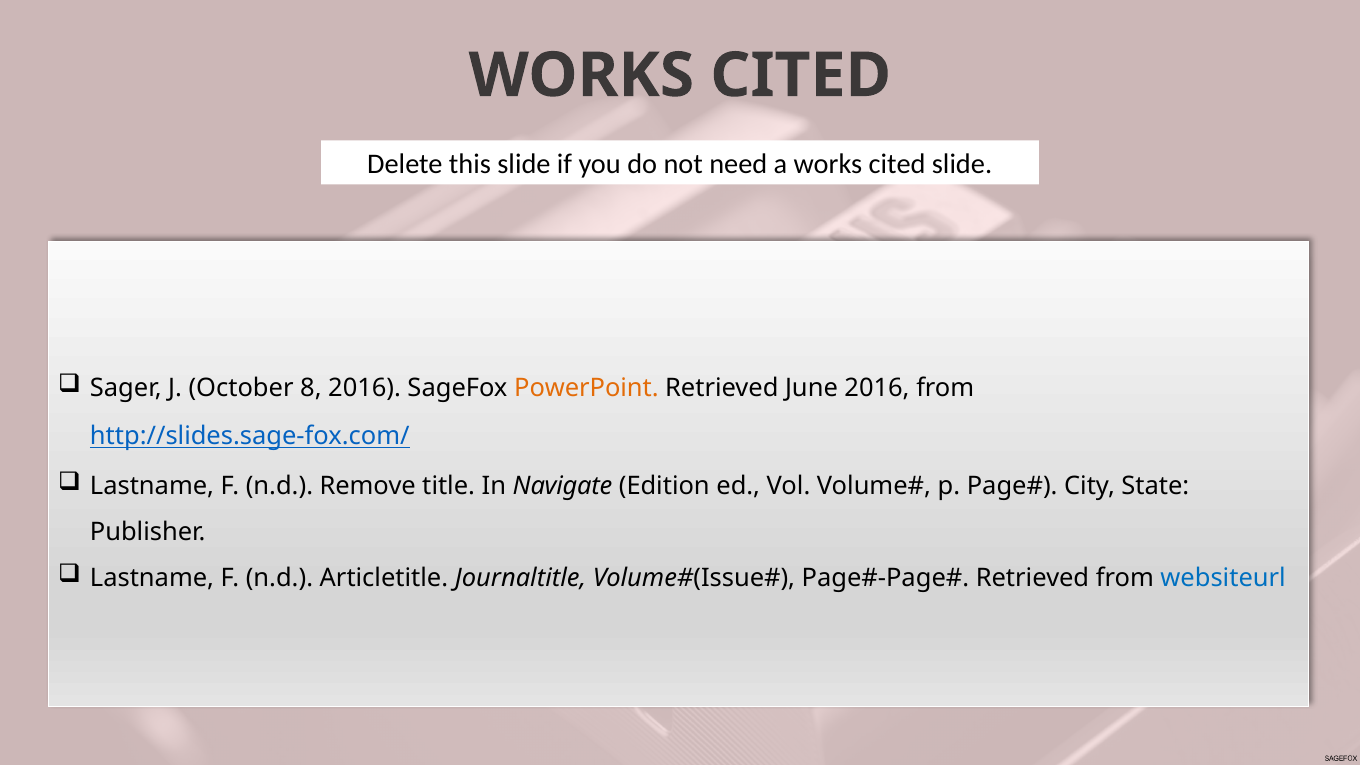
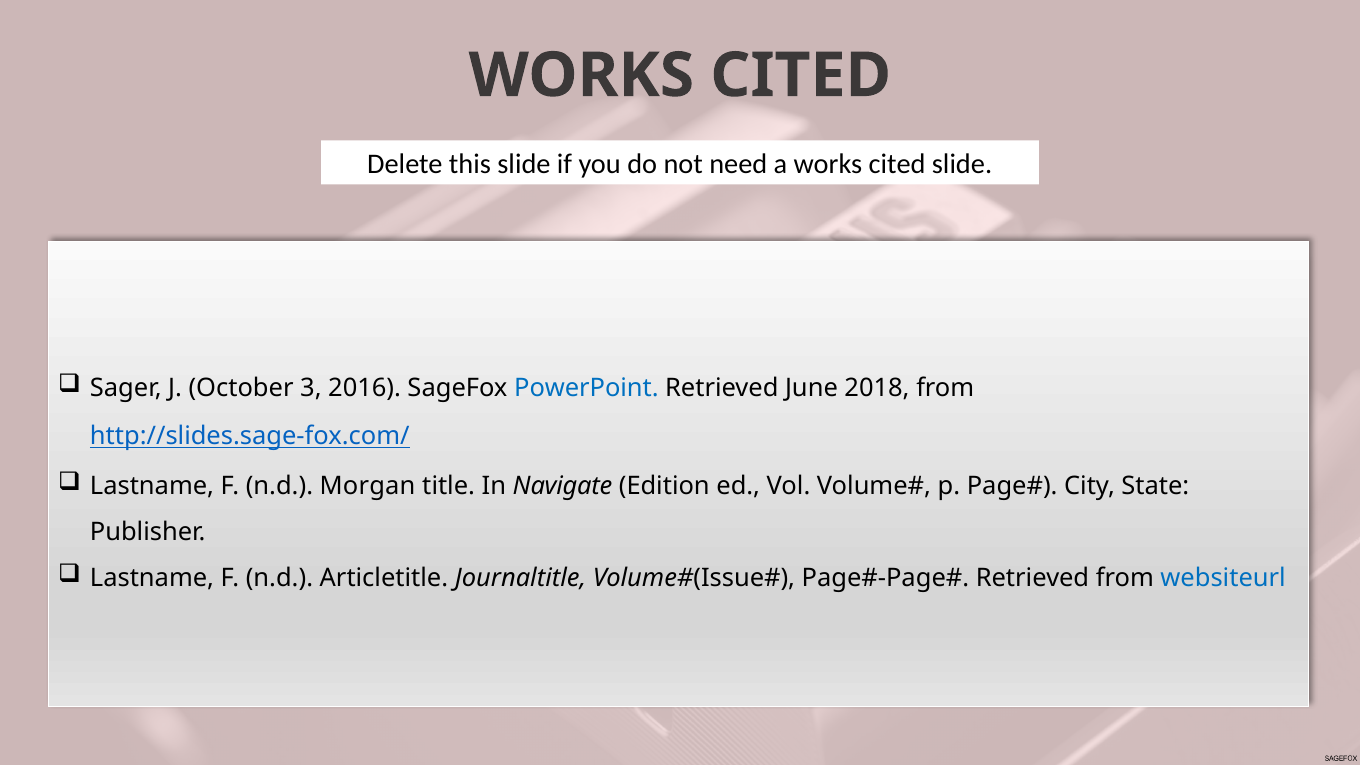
8: 8 -> 3 (311, 388)
PowerPoint colour: orange -> blue (586, 388)
June 2016: 2016 -> 2018 (877, 388)
Remove: Remove -> Morgan (368, 486)
